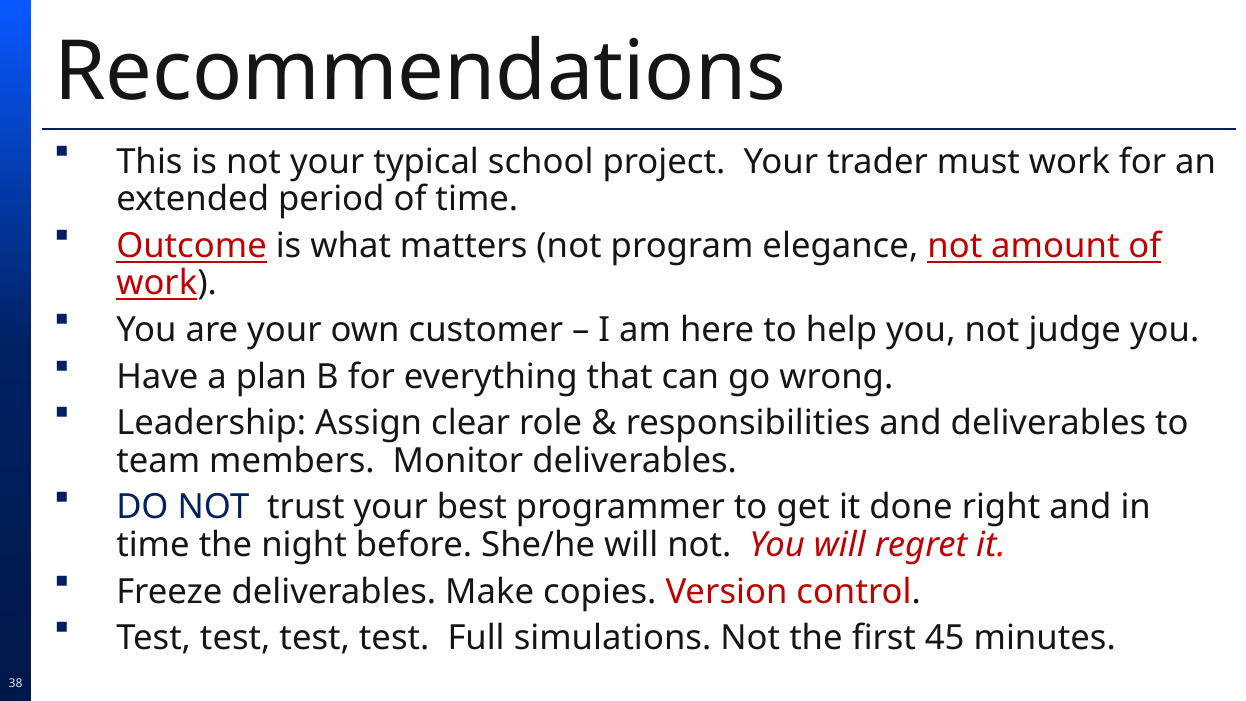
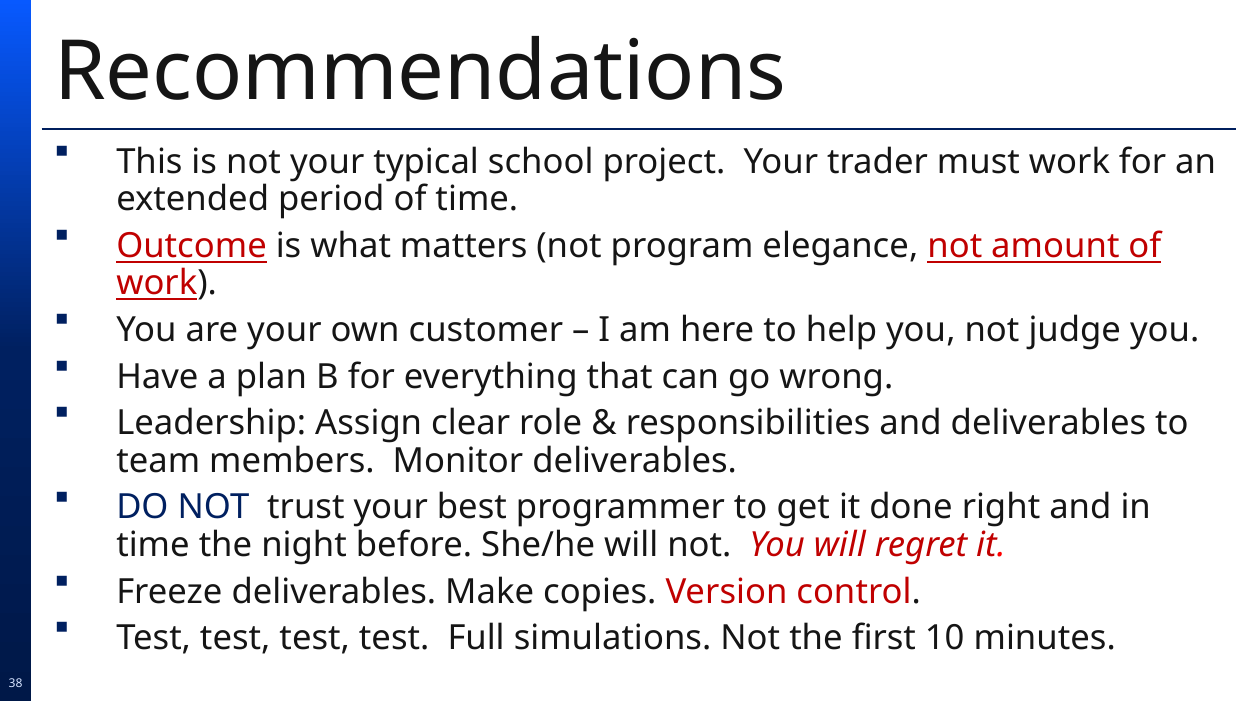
45: 45 -> 10 (945, 638)
